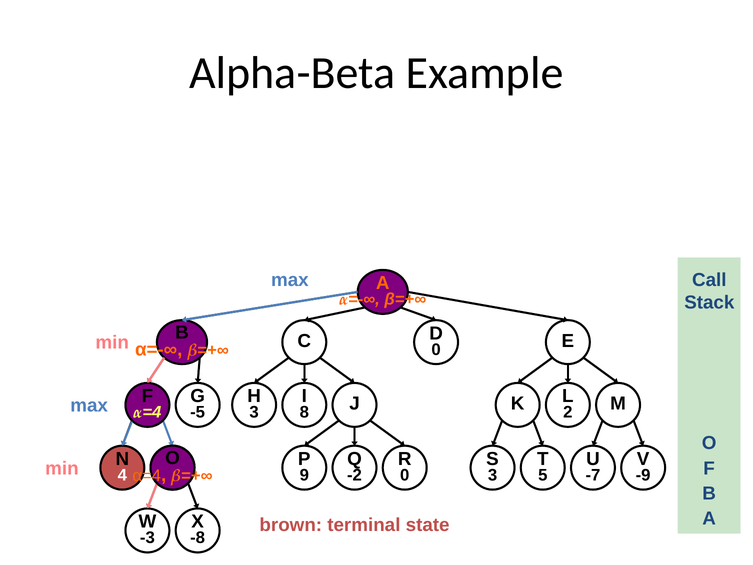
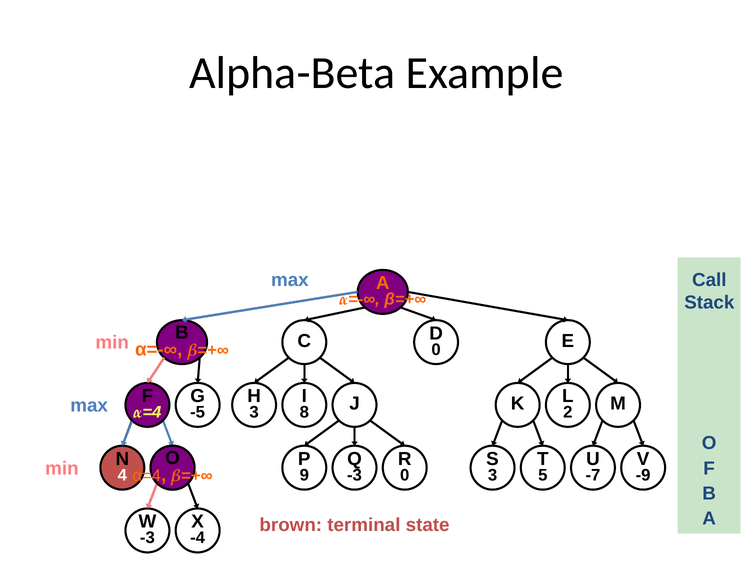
-2: -2 -> -3 (354, 475)
-8: -8 -> -4 (198, 538)
